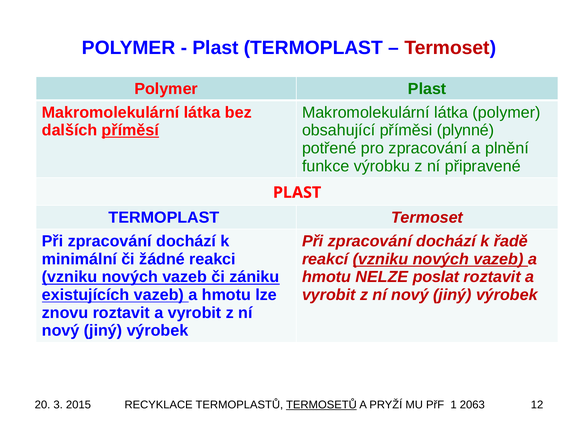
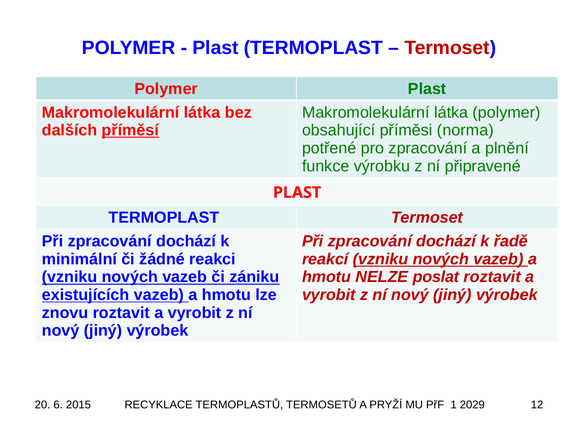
plynné: plynné -> norma (465, 131)
3: 3 -> 6 (58, 405)
TERMOSETŮ underline: present -> none (321, 405)
2063: 2063 -> 2029 (472, 405)
